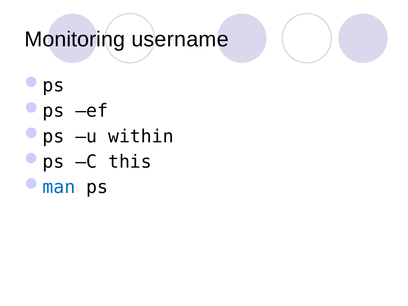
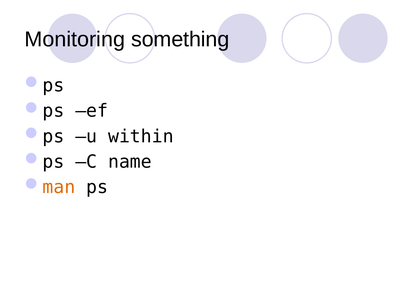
username: username -> something (180, 39)
this: this -> name (130, 162)
man colour: blue -> orange (59, 187)
